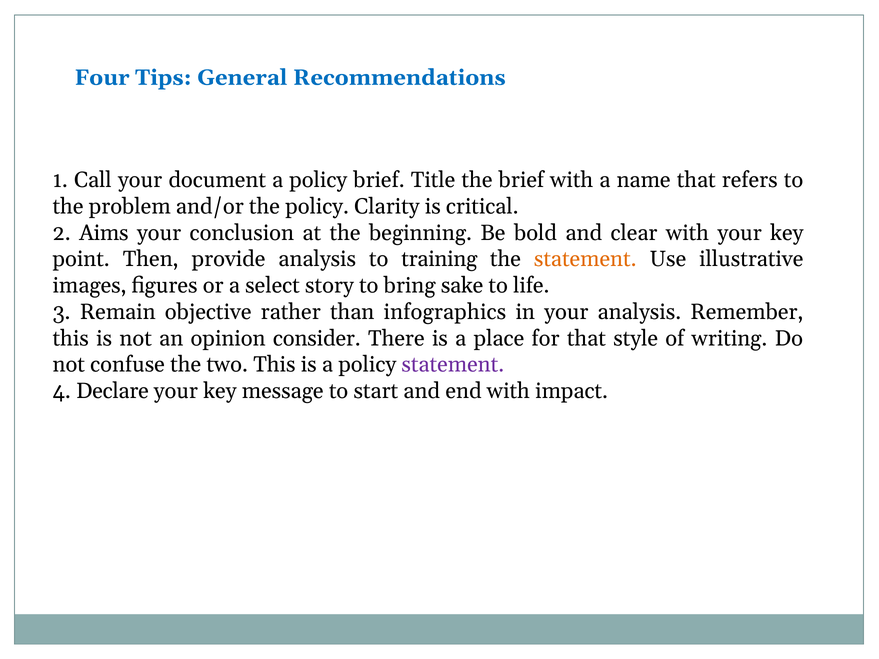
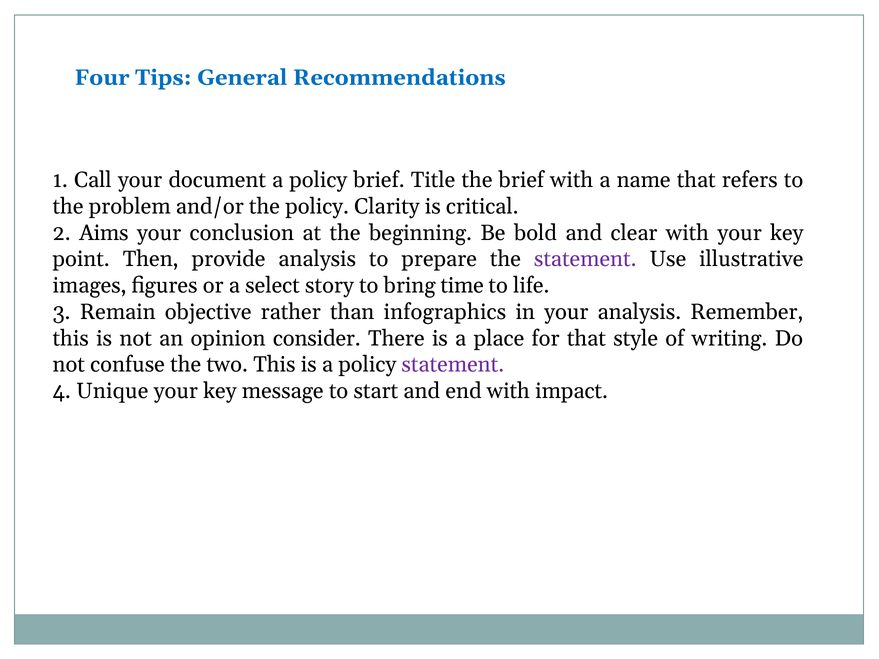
training: training -> prepare (439, 259)
statement colour: orange -> purple (585, 259)
sake: sake -> time (462, 286)
Declare: Declare -> Unique (112, 391)
